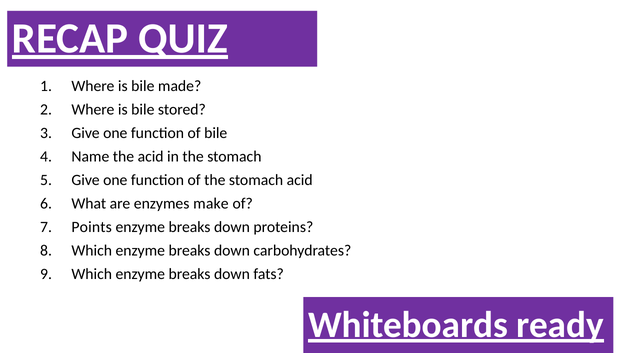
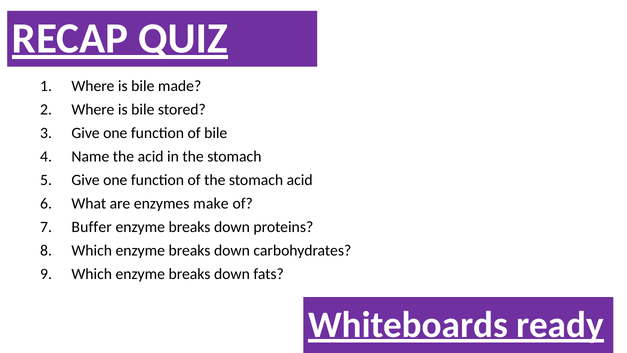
Points: Points -> Buffer (92, 227)
